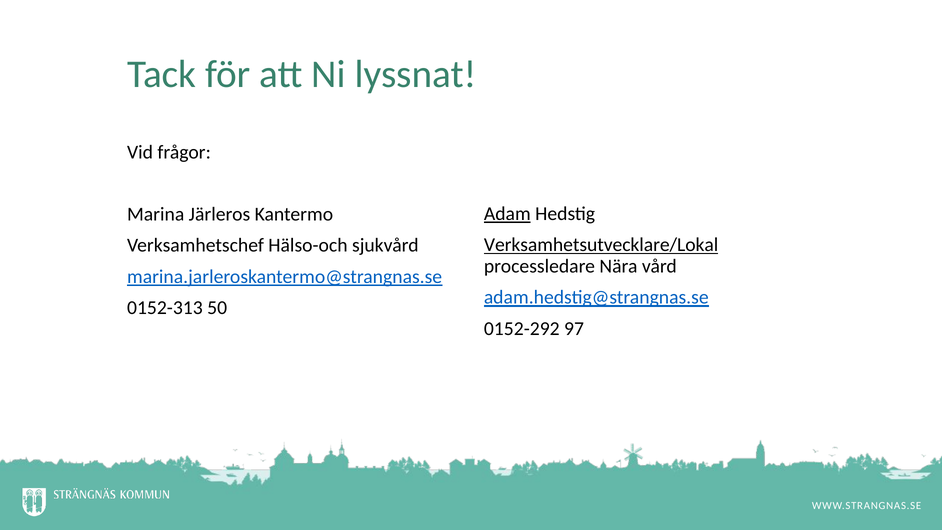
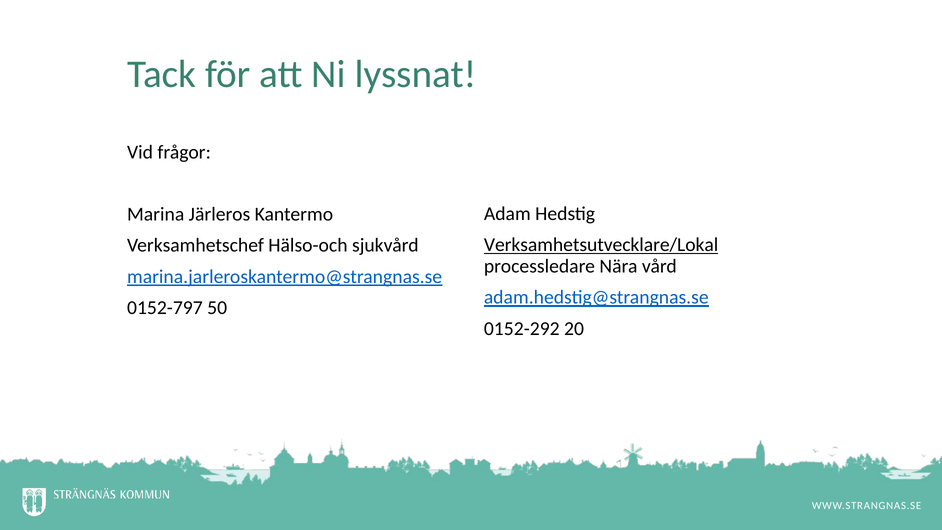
Adam underline: present -> none (507, 214)
0152-313: 0152-313 -> 0152-797 (165, 308)
97: 97 -> 20 (574, 329)
